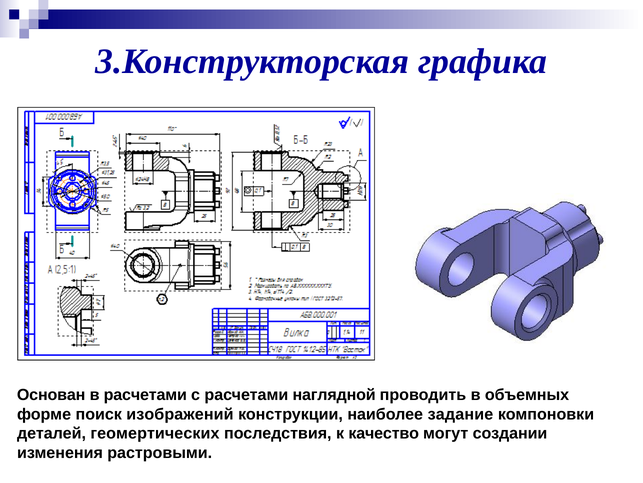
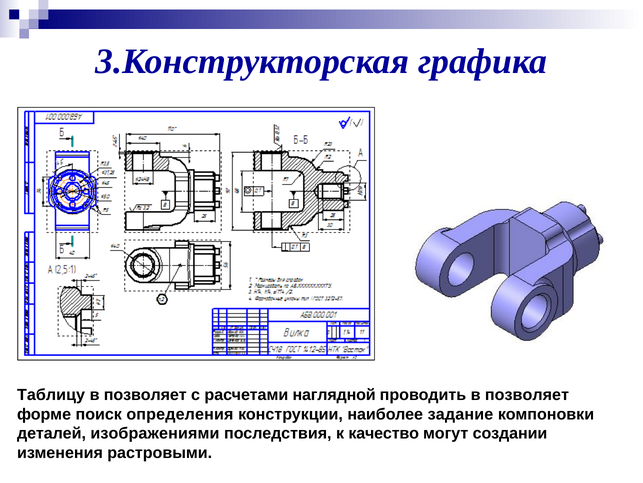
Основан: Основан -> Таблицу (51, 394)
расчетами: расчетами -> позволяет (145, 394)
проводить в объемных: объемных -> позволяет (527, 394)
изображений: изображений -> определения (180, 414)
геомертических: геомертических -> изображениями (155, 433)
